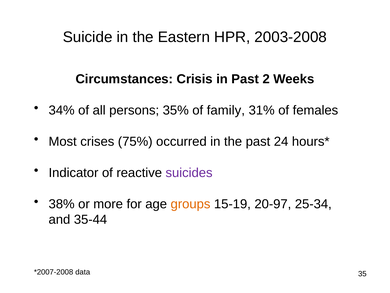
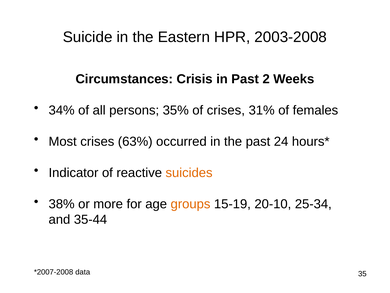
of family: family -> crises (226, 110)
75%: 75% -> 63% (135, 141)
suicides colour: purple -> orange (189, 173)
20-97: 20-97 -> 20-10 (273, 204)
